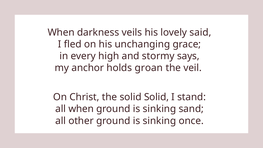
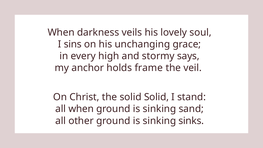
said: said -> soul (201, 32)
fled: fled -> sins (73, 44)
groan: groan -> frame (149, 68)
once: once -> sinks (191, 121)
